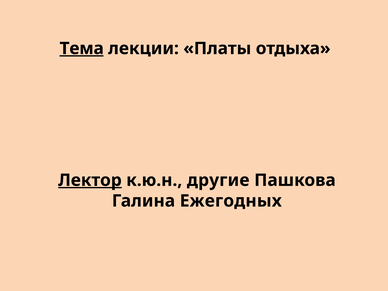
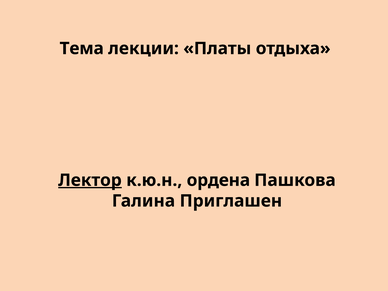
Тема underline: present -> none (82, 48)
другие: другие -> ордена (218, 180)
Ежегодных: Ежегодных -> Приглашен (231, 201)
